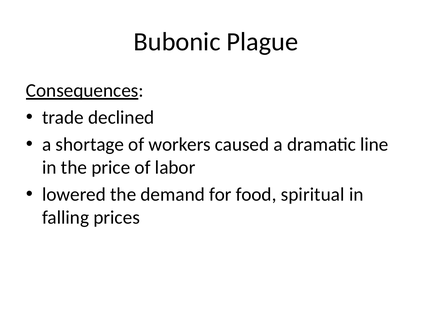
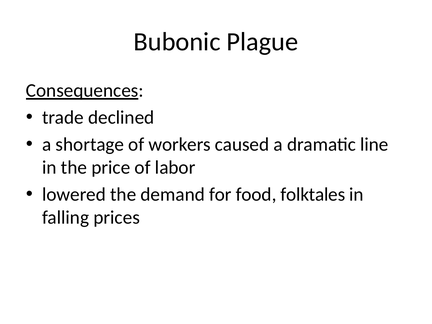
spiritual: spiritual -> folktales (313, 194)
